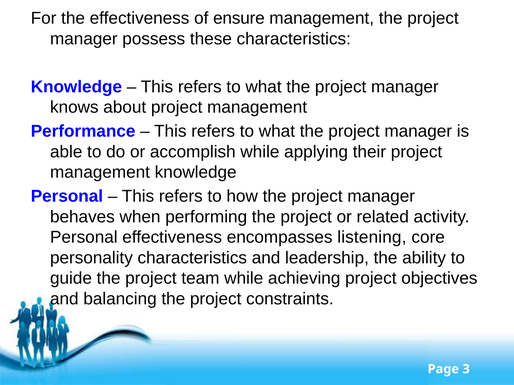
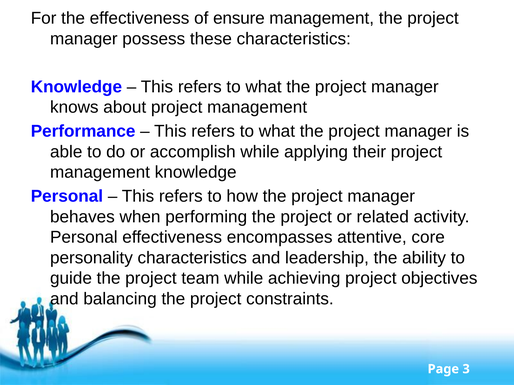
listening: listening -> attentive (372, 238)
